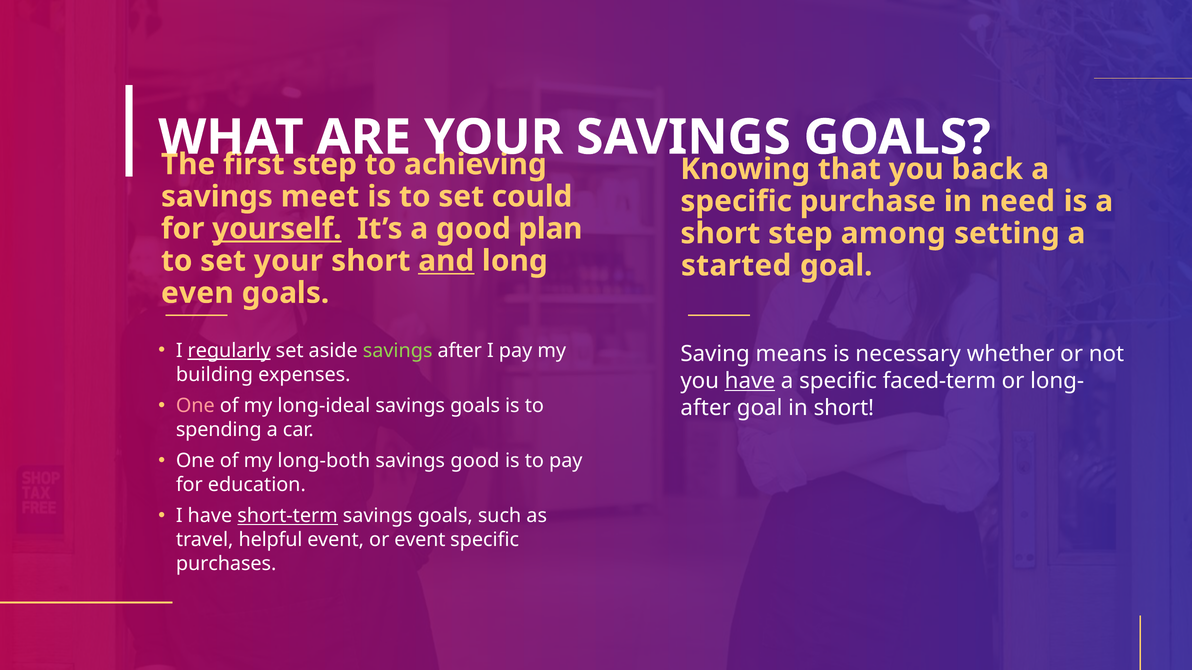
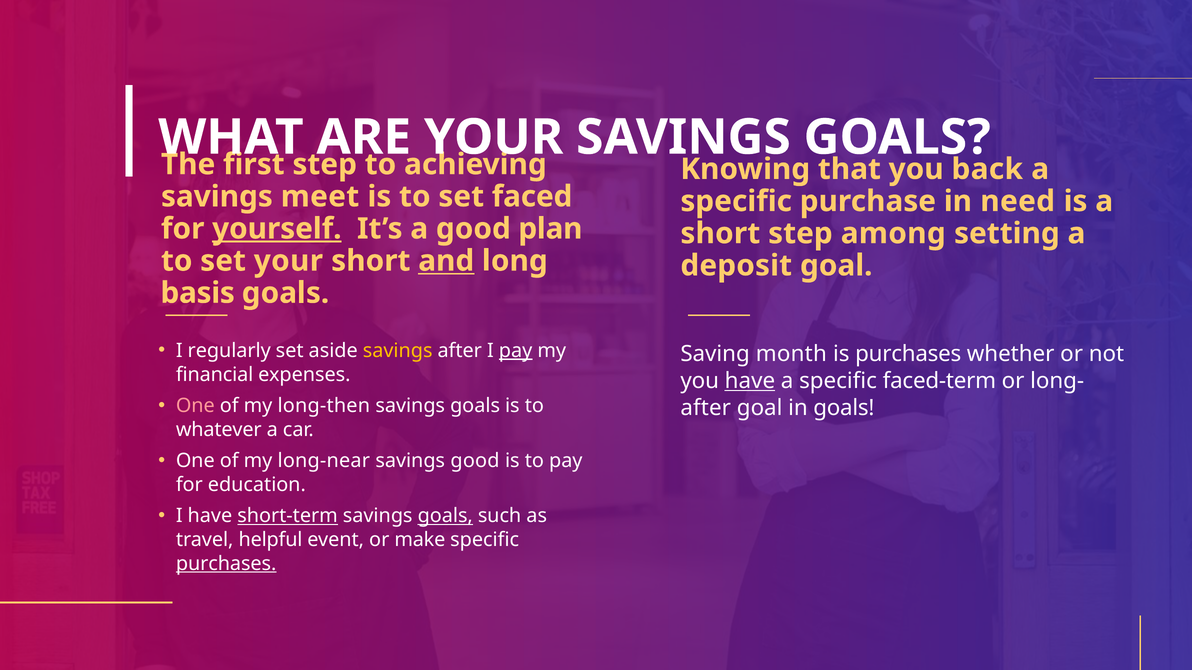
could: could -> faced (532, 197)
started: started -> deposit (736, 266)
even: even -> basis (198, 293)
regularly underline: present -> none (229, 351)
savings colour: light green -> yellow (398, 351)
pay underline: none -> present (516, 351)
means: means -> month (791, 354)
is necessary: necessary -> purchases (908, 354)
building: building -> financial (215, 375)
long-ideal: long-ideal -> long-then (324, 406)
in short: short -> goals (844, 408)
spending: spending -> whatever (219, 430)
long-both: long-both -> long-near (324, 461)
goals underline: none -> present (445, 516)
or event: event -> make (420, 540)
purchases underline: none -> present (226, 564)
